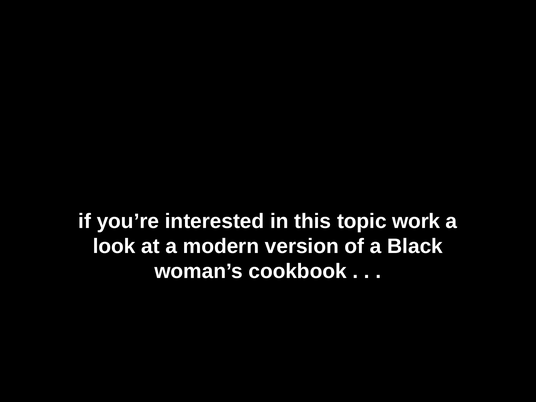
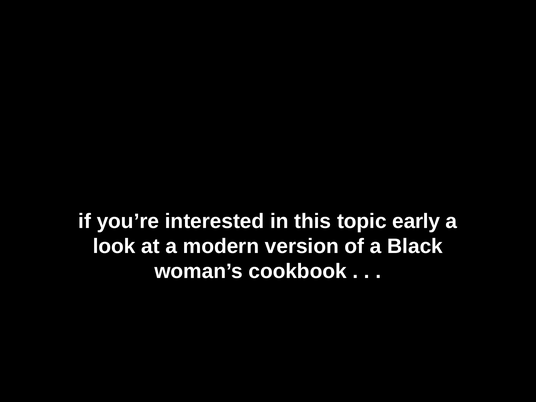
work: work -> early (416, 221)
